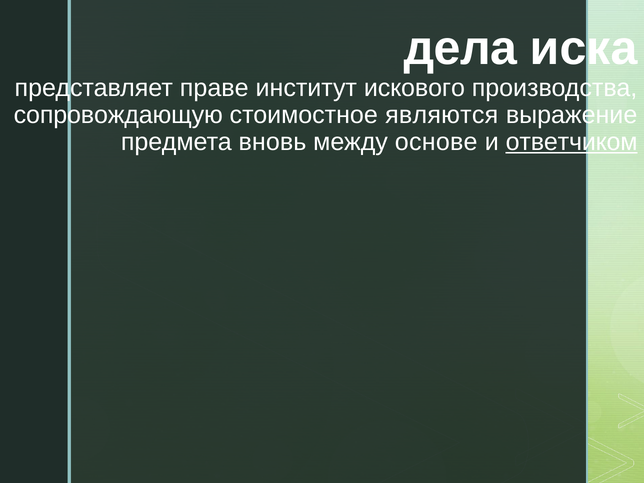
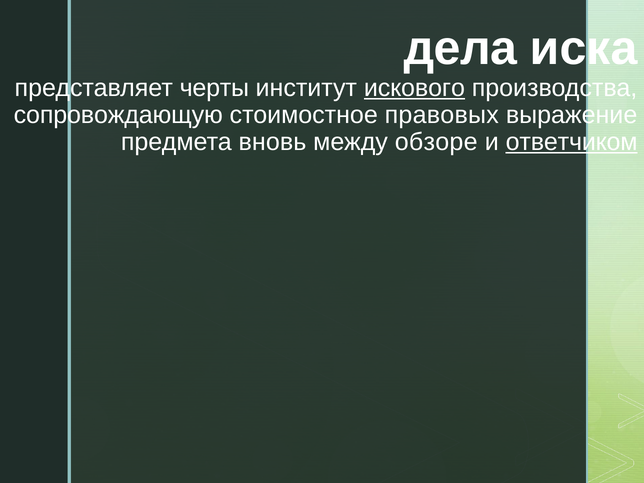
праве: праве -> черты (214, 88)
искового underline: none -> present (414, 88)
являются: являются -> правовых (442, 115)
основе: основе -> обзоре (436, 142)
